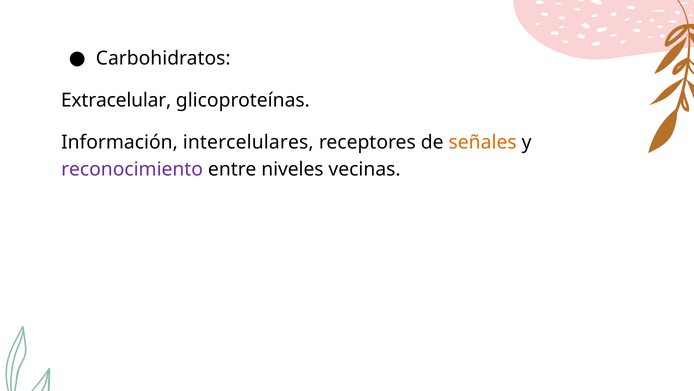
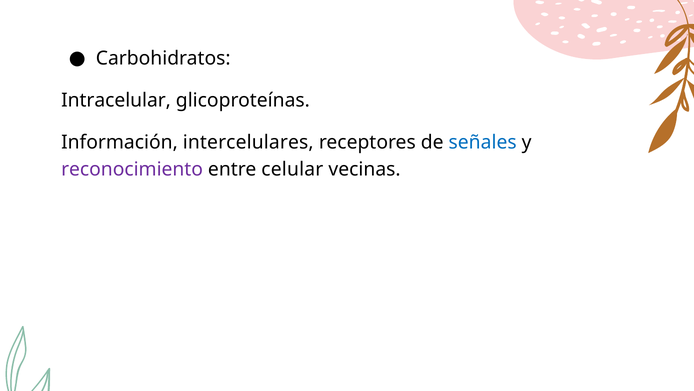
Extracelular: Extracelular -> Intracelular (116, 100)
señales colour: orange -> blue (483, 142)
niveles: niveles -> celular (292, 169)
